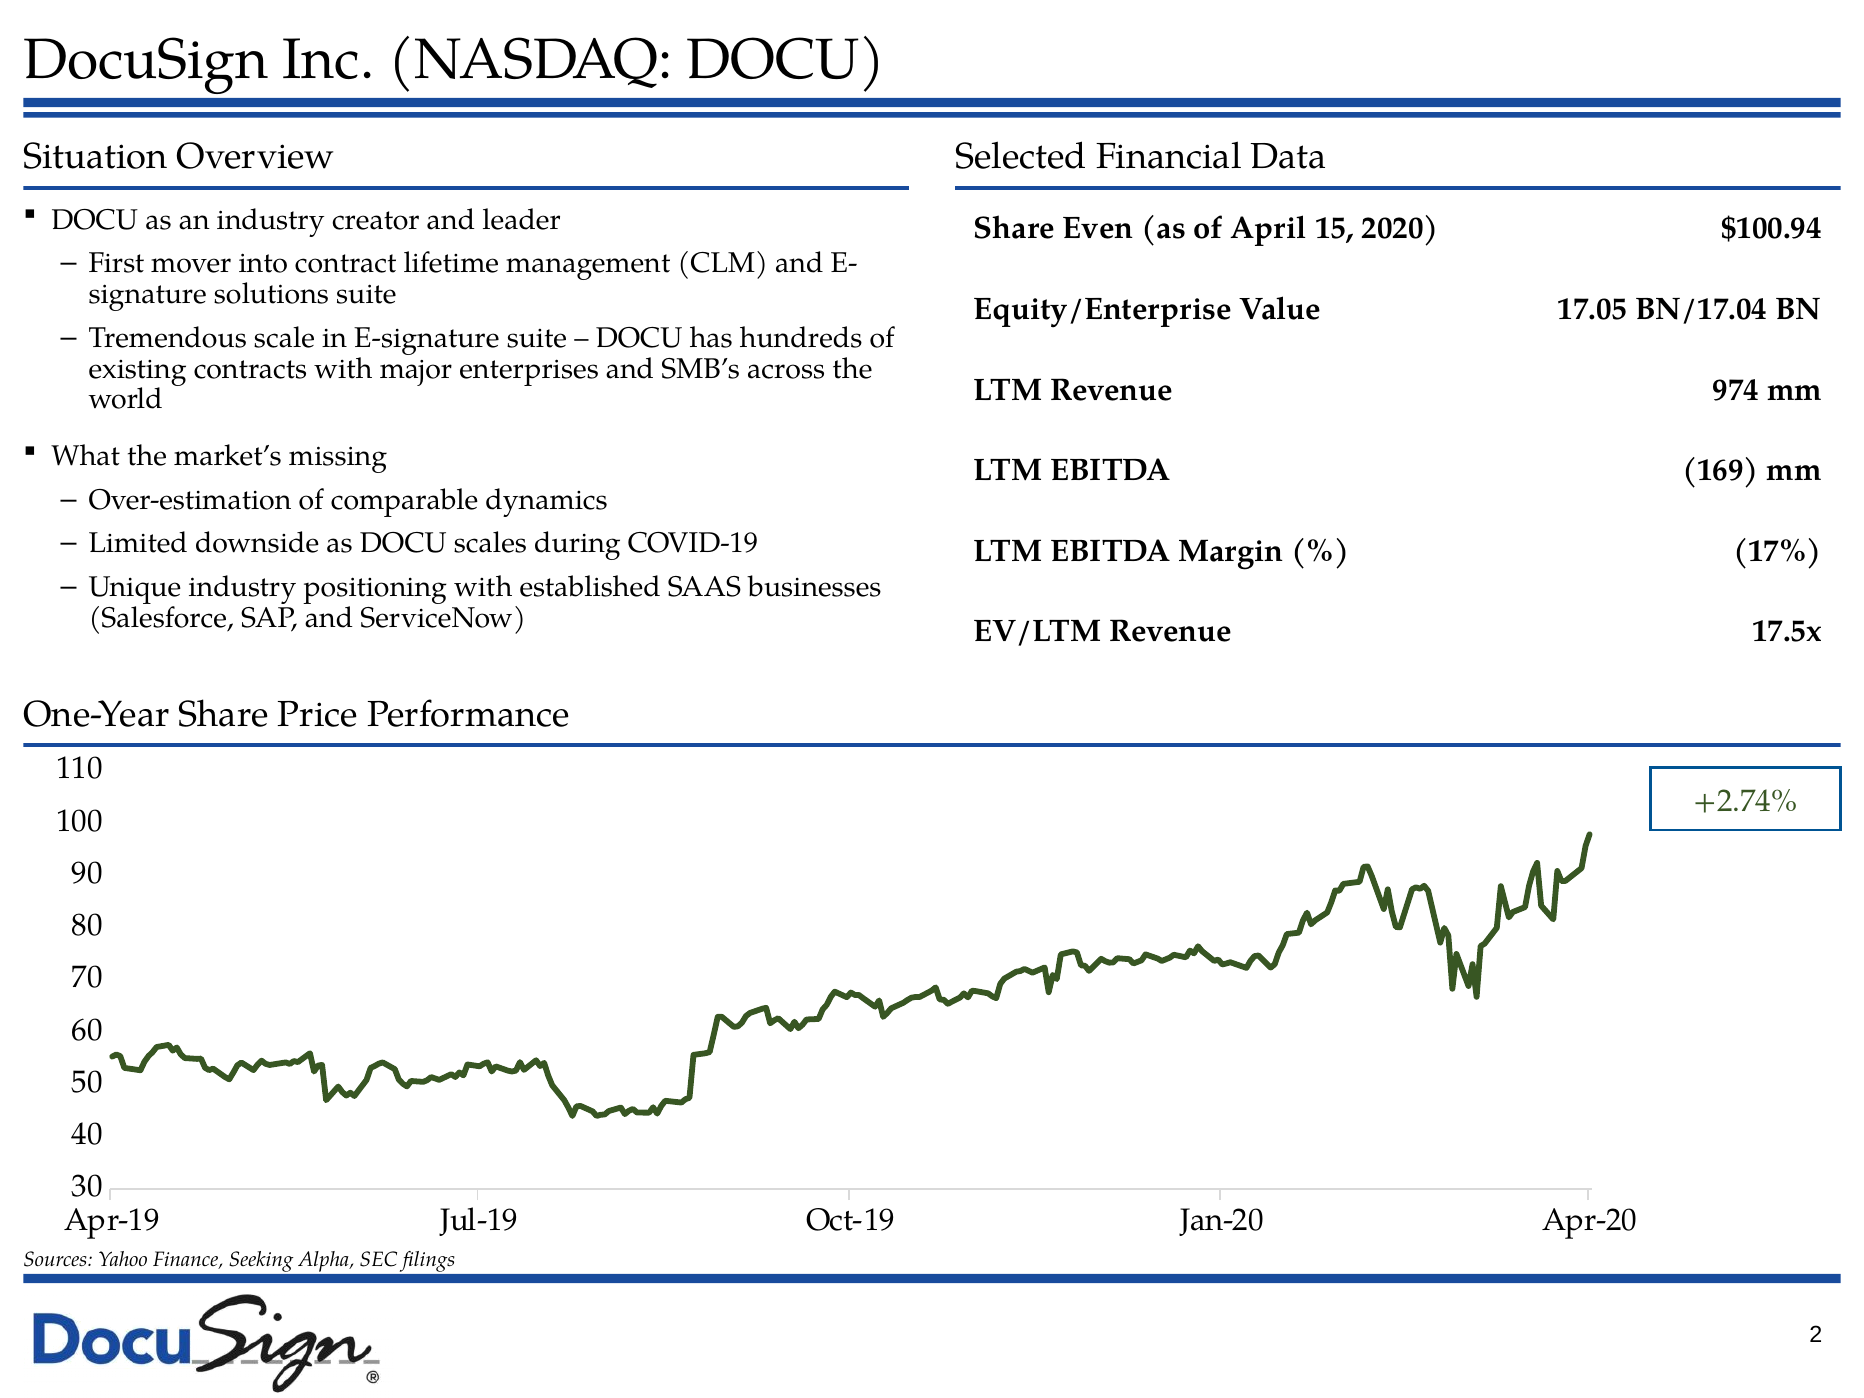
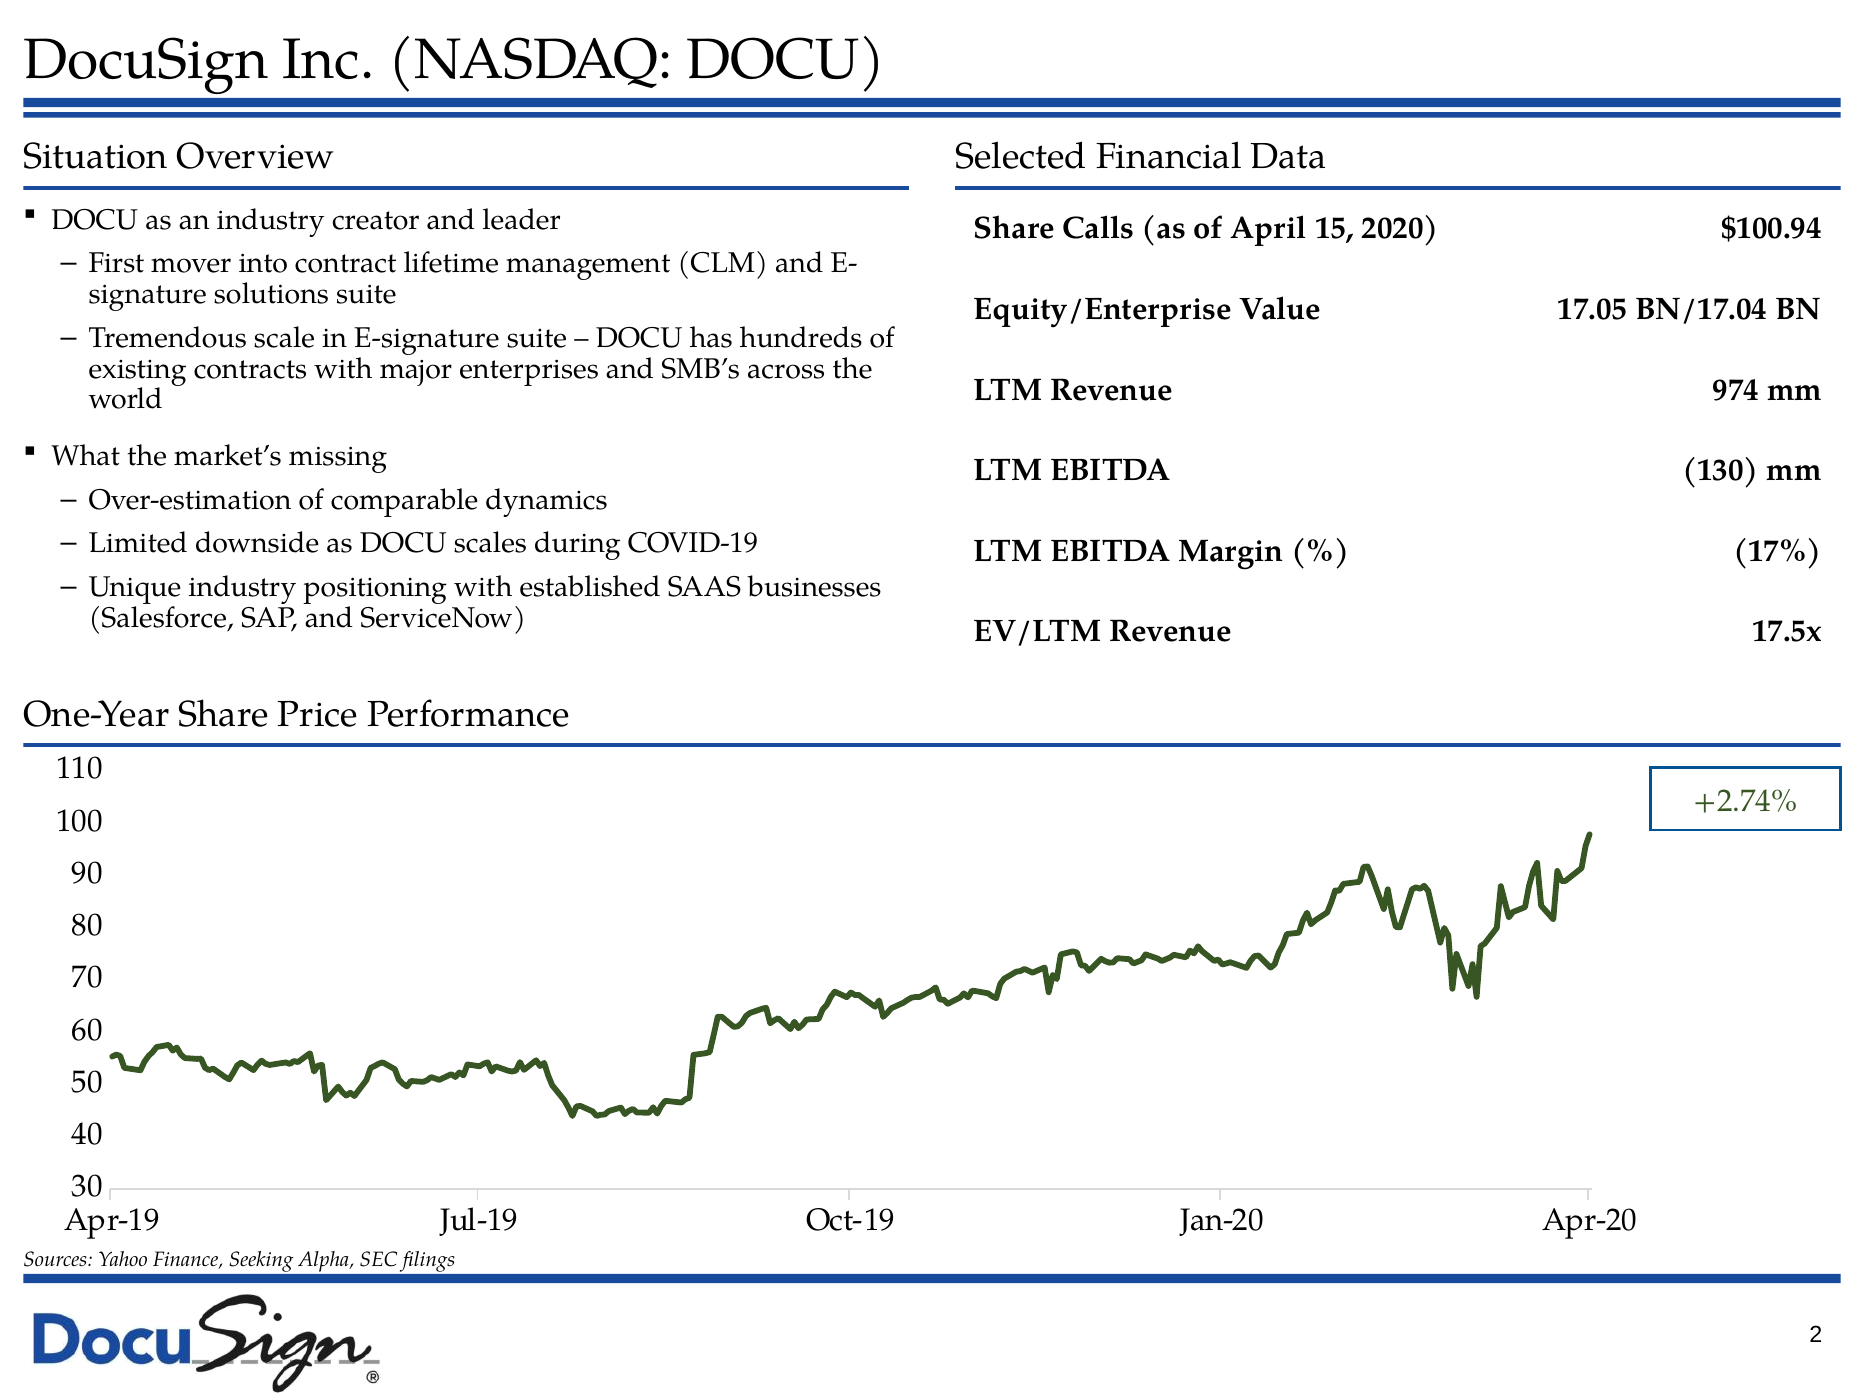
Even: Even -> Calls (1098, 228)
169: 169 -> 130 (1721, 470)
